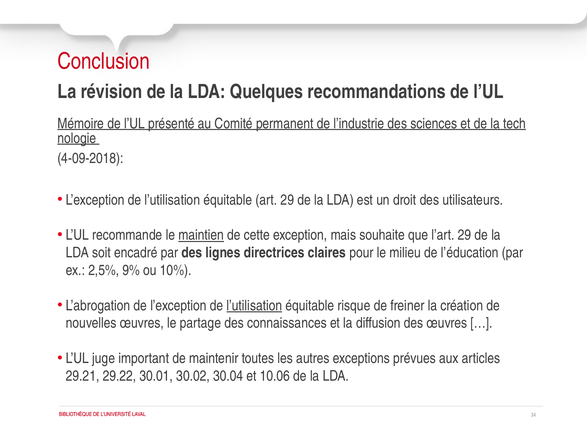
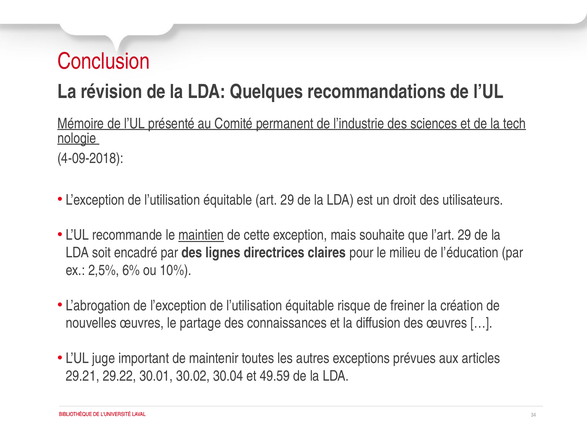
9%: 9% -> 6% (131, 270)
l’utilisation underline: present -> none (254, 306)
10.06: 10.06 -> 49.59 (275, 376)
